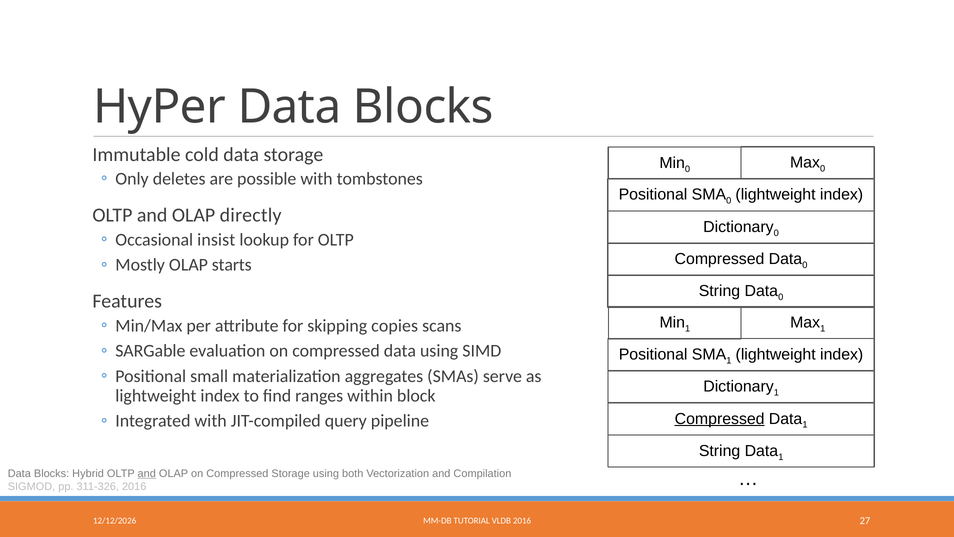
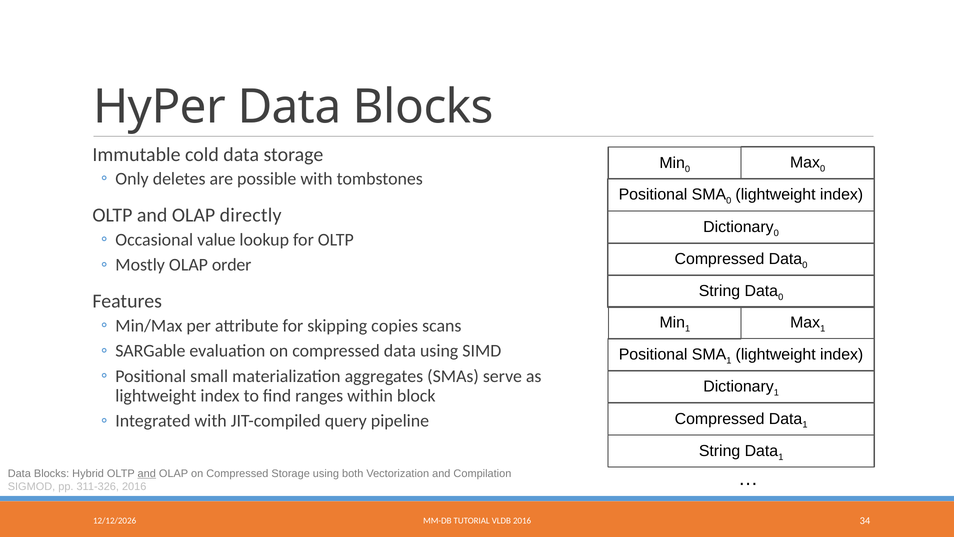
insist: insist -> value (216, 239)
starts: starts -> order (232, 265)
Compressed underline: present -> none (720, 418)
27: 27 -> 34 (865, 520)
